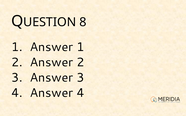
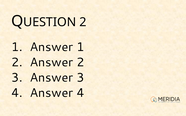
8: 8 -> 2 (83, 22)
